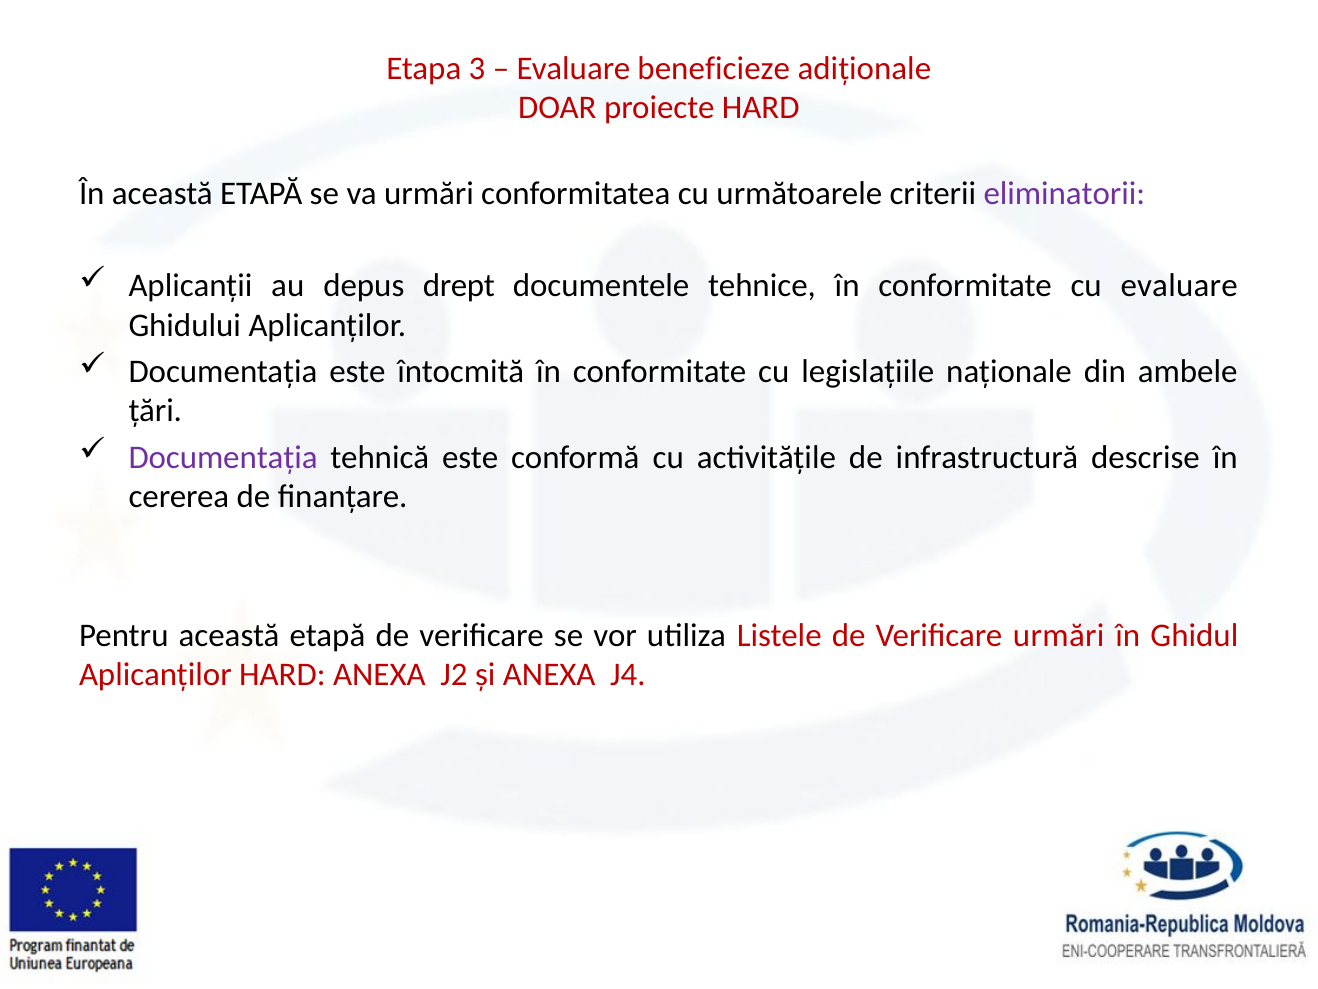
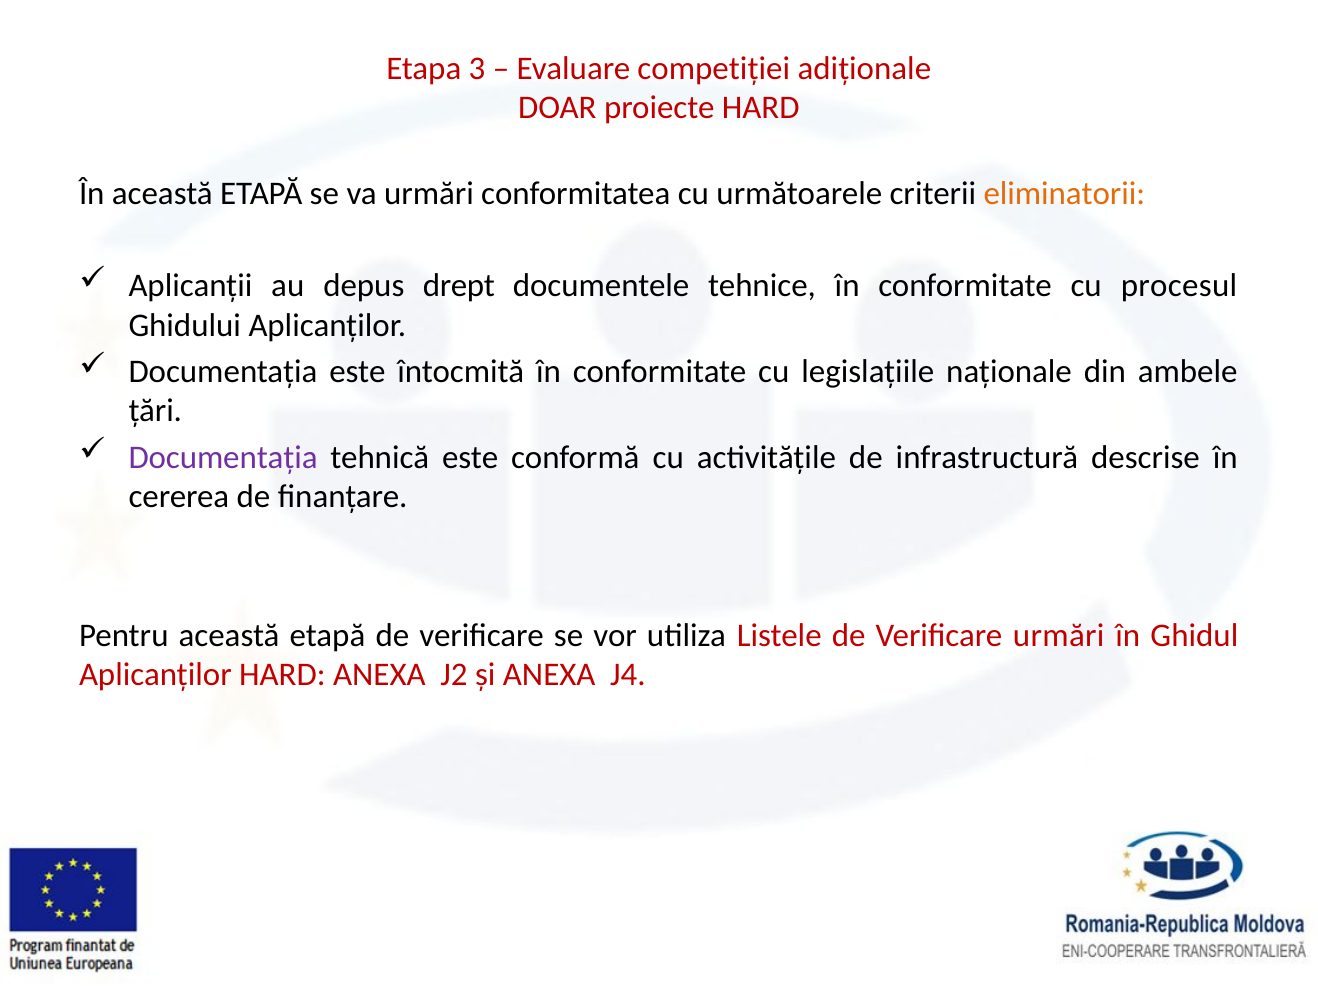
beneficieze: beneficieze -> competiţiei (714, 68)
eliminatorii colour: purple -> orange (1064, 193)
cu evaluare: evaluare -> procesul (1179, 286)
